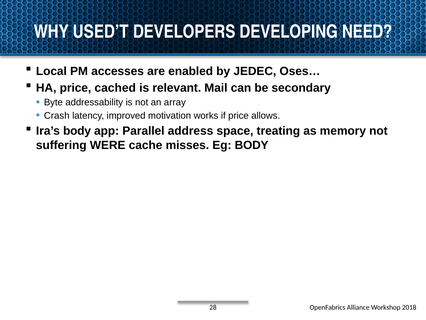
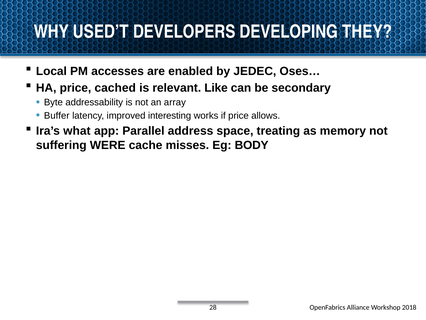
NEED: NEED -> THEY (367, 32)
Mail: Mail -> Like (216, 88)
Crash: Crash -> Buffer (57, 116)
motivation: motivation -> interesting (170, 116)
Ira’s body: body -> what (77, 131)
